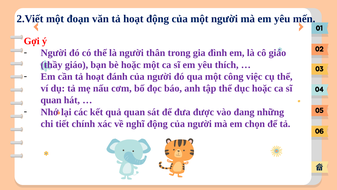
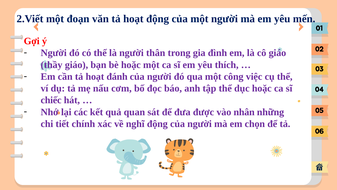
quan: quan -> chiếc (51, 100)
đang: đang -> nhân (244, 112)
